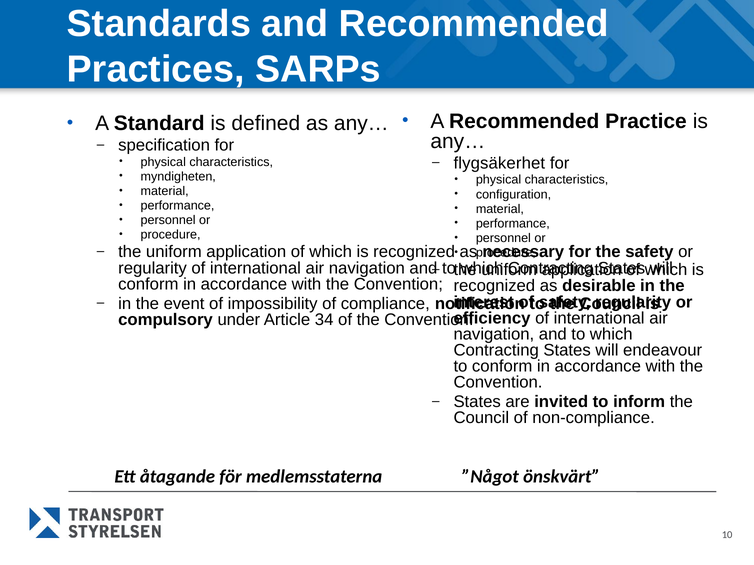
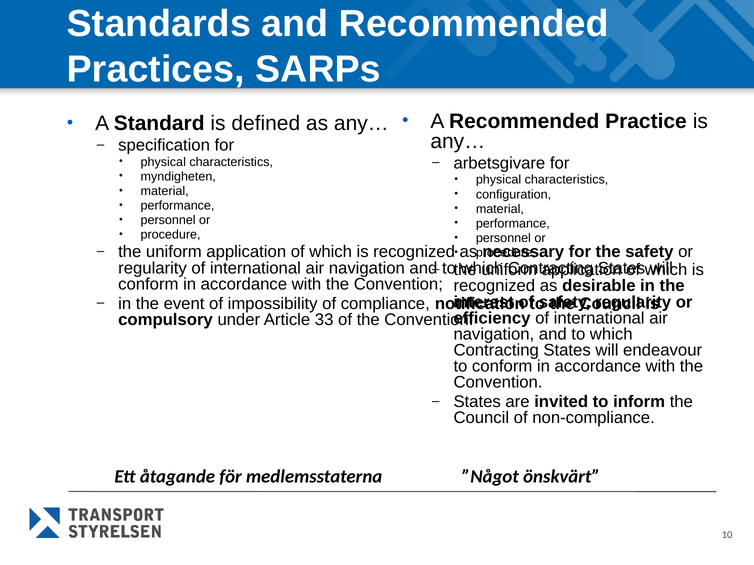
flygsäkerhet: flygsäkerhet -> arbetsgivare (499, 163)
34: 34 -> 33 (324, 320)
